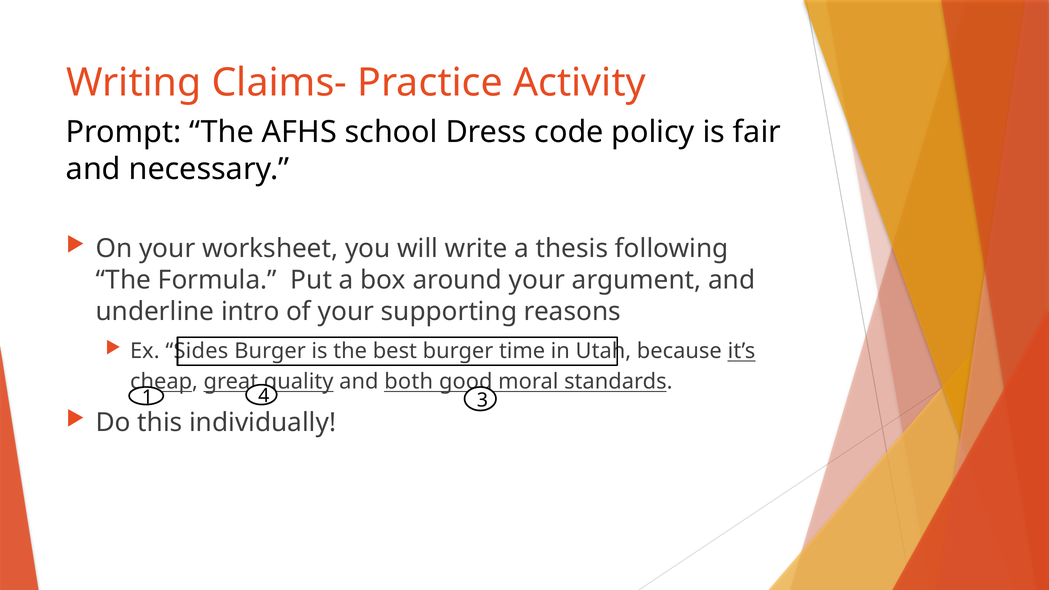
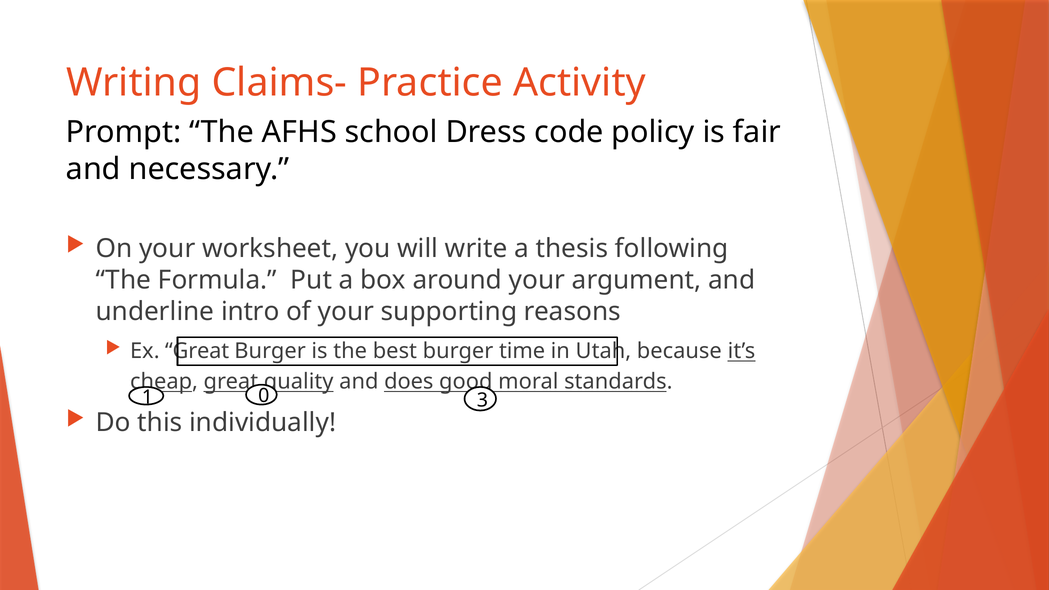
Ex Sides: Sides -> Great (197, 351)
both: both -> does (409, 382)
4: 4 -> 0 (264, 396)
